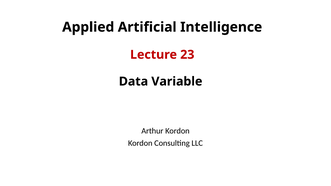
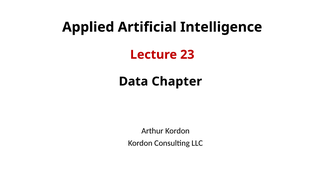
Variable: Variable -> Chapter (177, 82)
